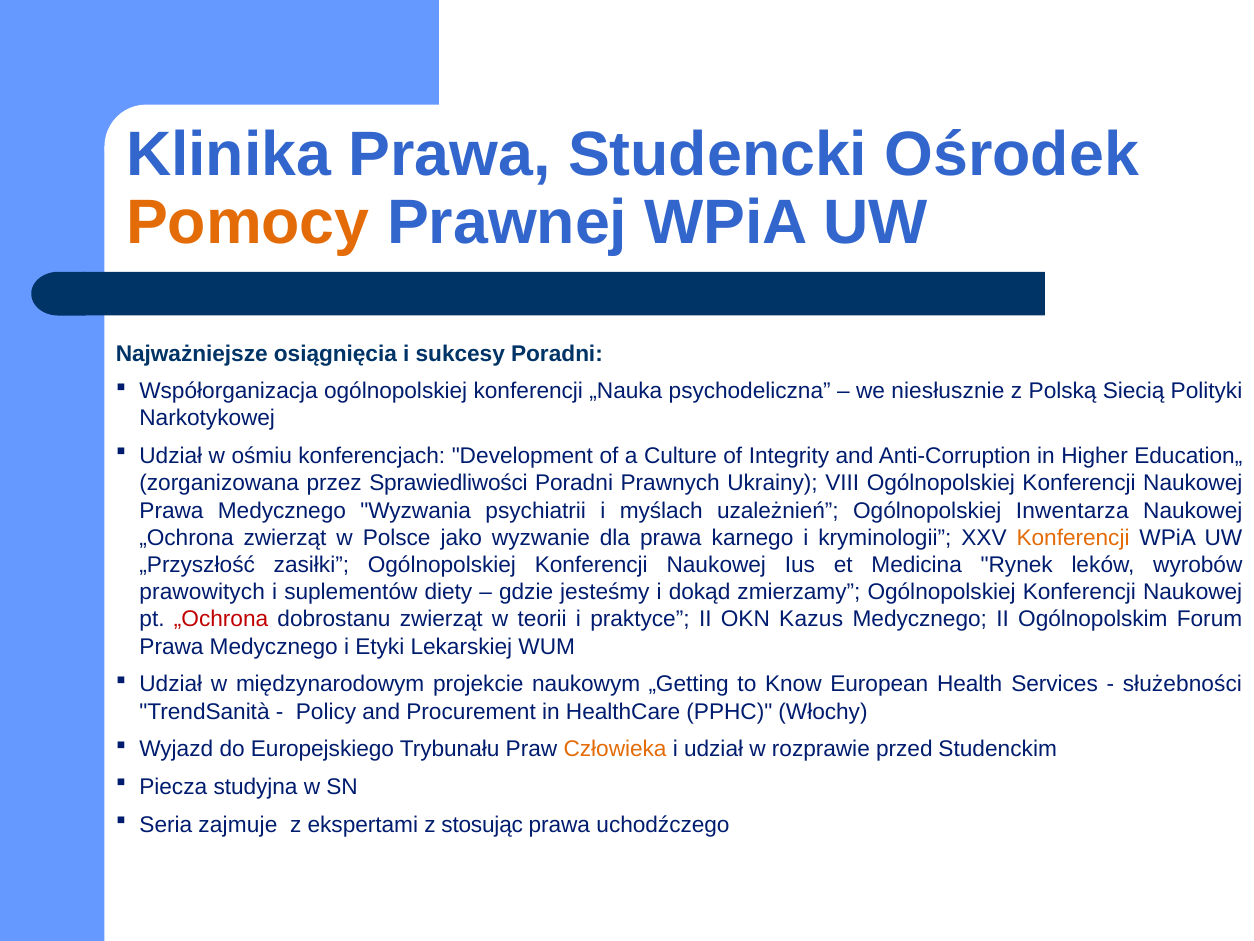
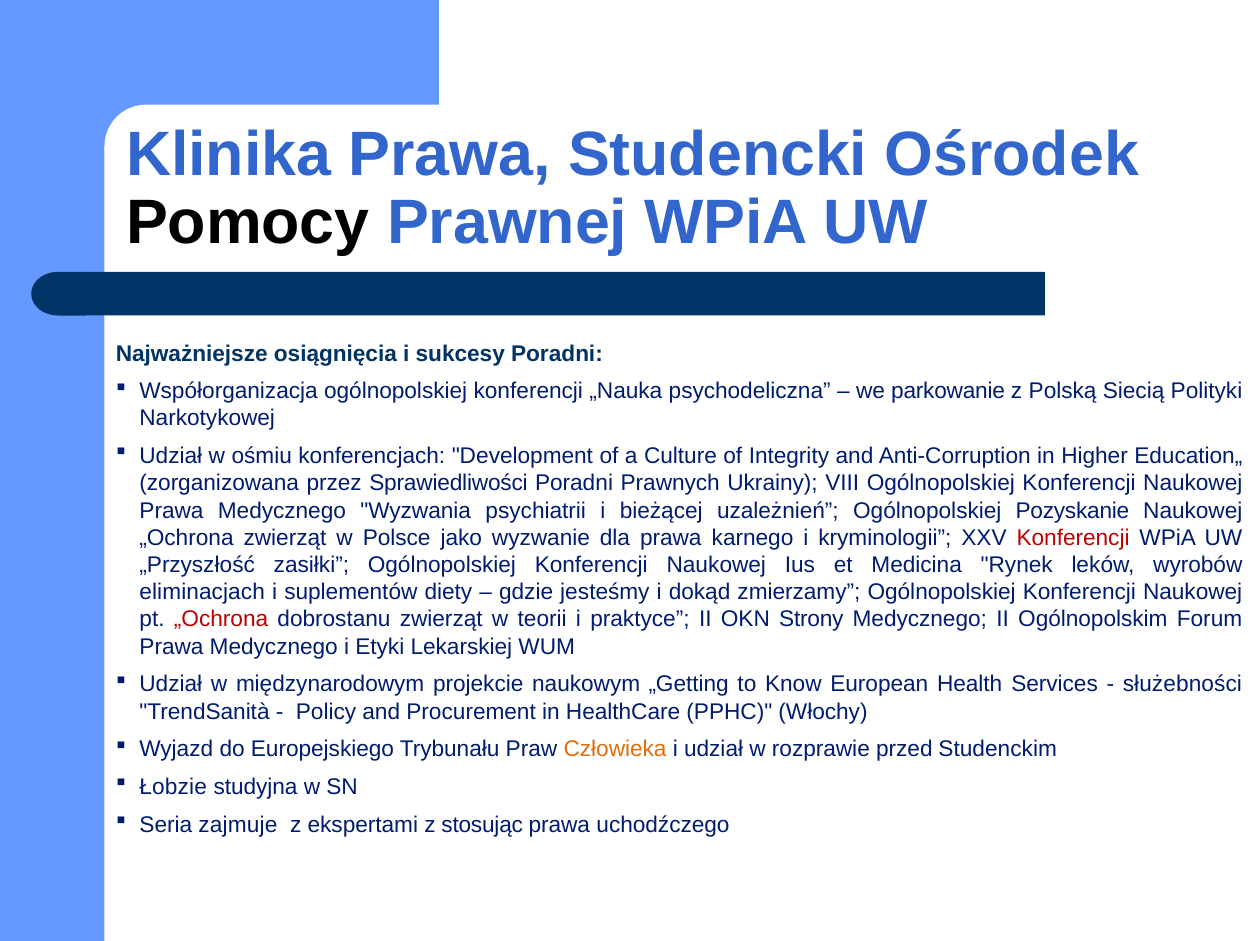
Pomocy colour: orange -> black (248, 222)
niesłusznie: niesłusznie -> parkowanie (948, 391)
myślach: myślach -> bieżącej (661, 510)
Inwentarza: Inwentarza -> Pozyskanie (1072, 510)
Konferencji colour: orange -> red (1073, 538)
prawowitych: prawowitych -> eliminacjach (202, 592)
Kazus: Kazus -> Strony (811, 619)
Piecza: Piecza -> Łobzie (173, 787)
